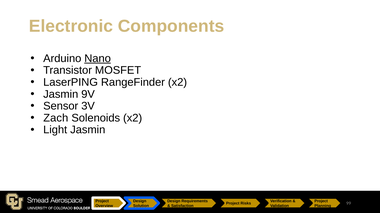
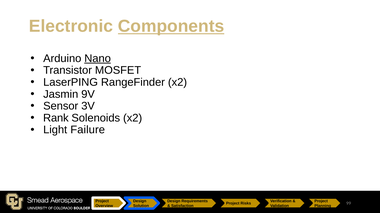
Components underline: none -> present (171, 26)
Zach: Zach -> Rank (56, 118)
Light Jasmin: Jasmin -> Failure (88, 130)
